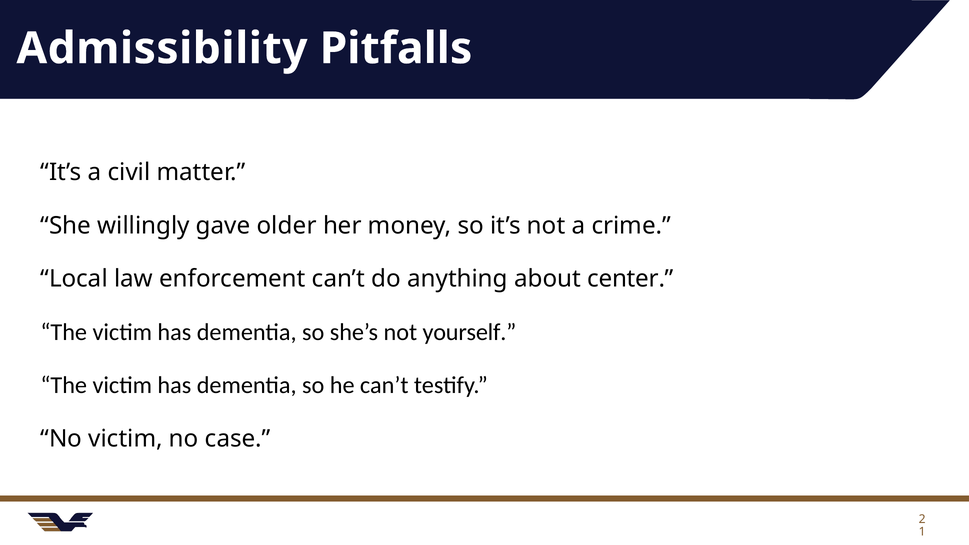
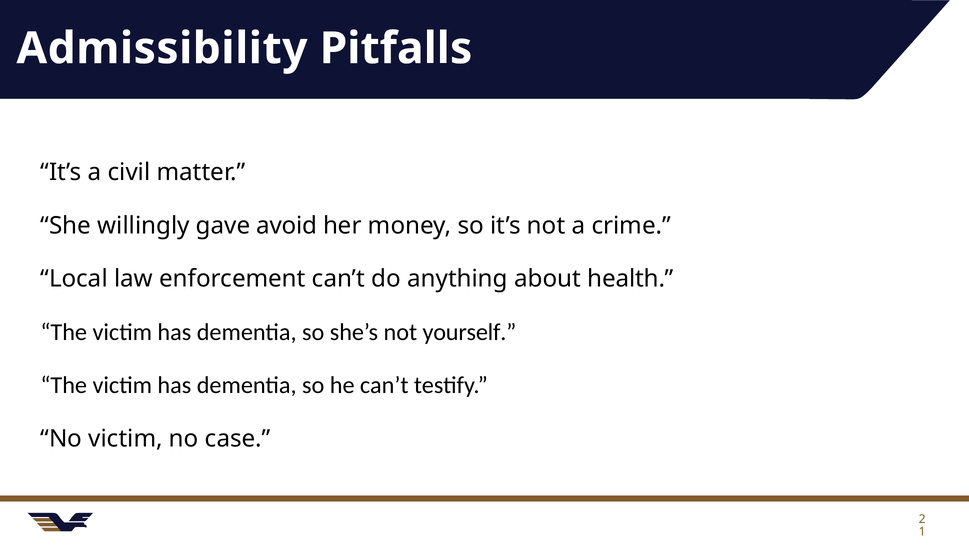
older: older -> avoid (287, 226)
center: center -> health (630, 279)
